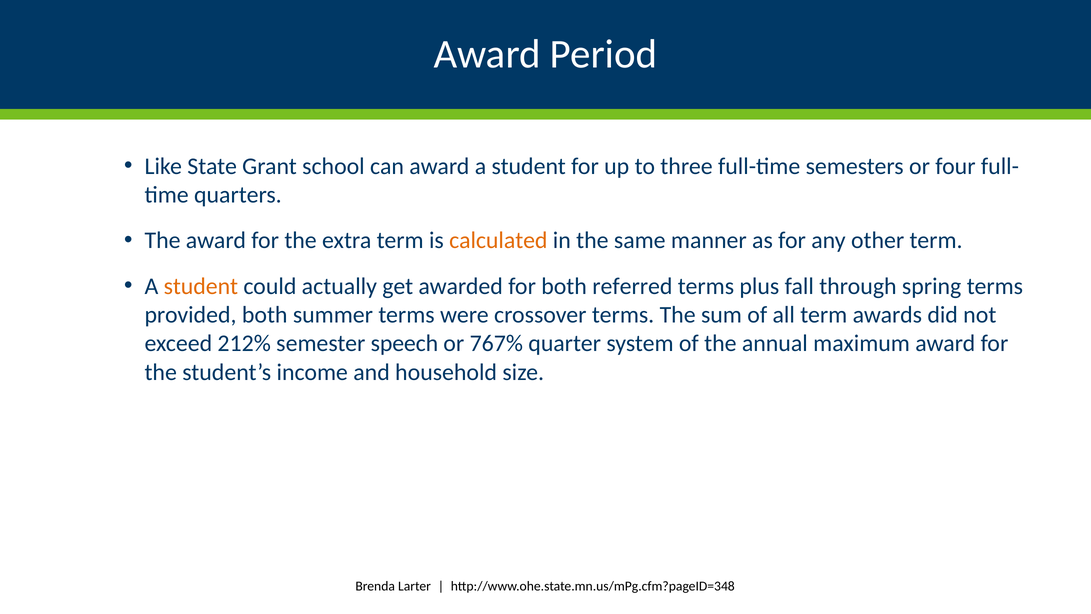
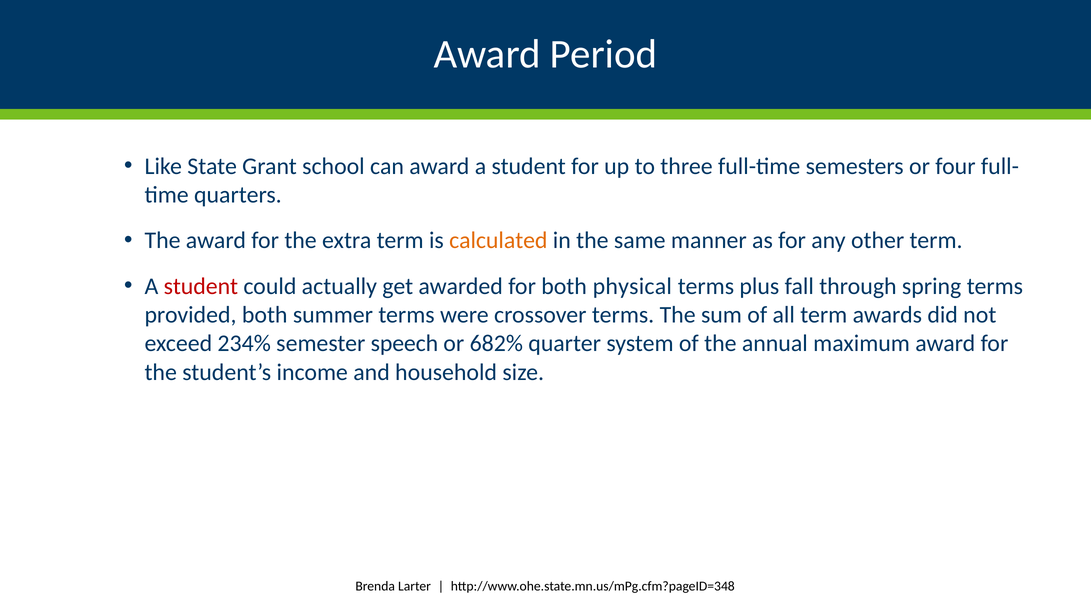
student colour: orange -> red (201, 286)
referred: referred -> physical (632, 286)
212%: 212% -> 234% (244, 343)
767%: 767% -> 682% (496, 343)
